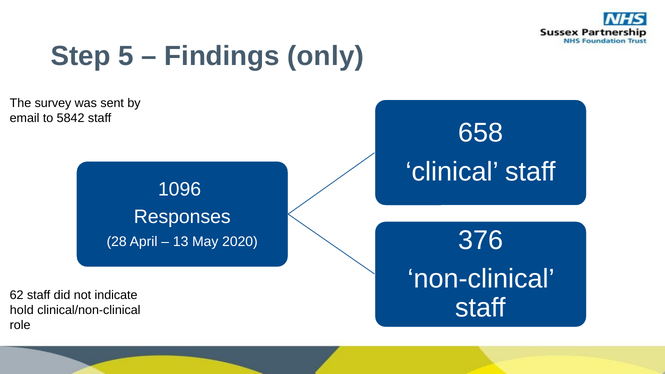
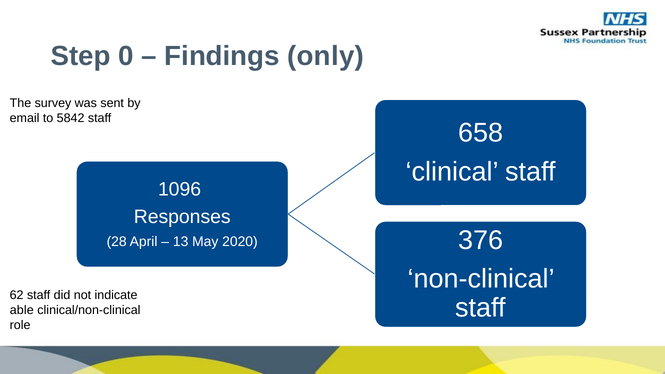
5: 5 -> 0 (126, 56)
hold: hold -> able (22, 310)
